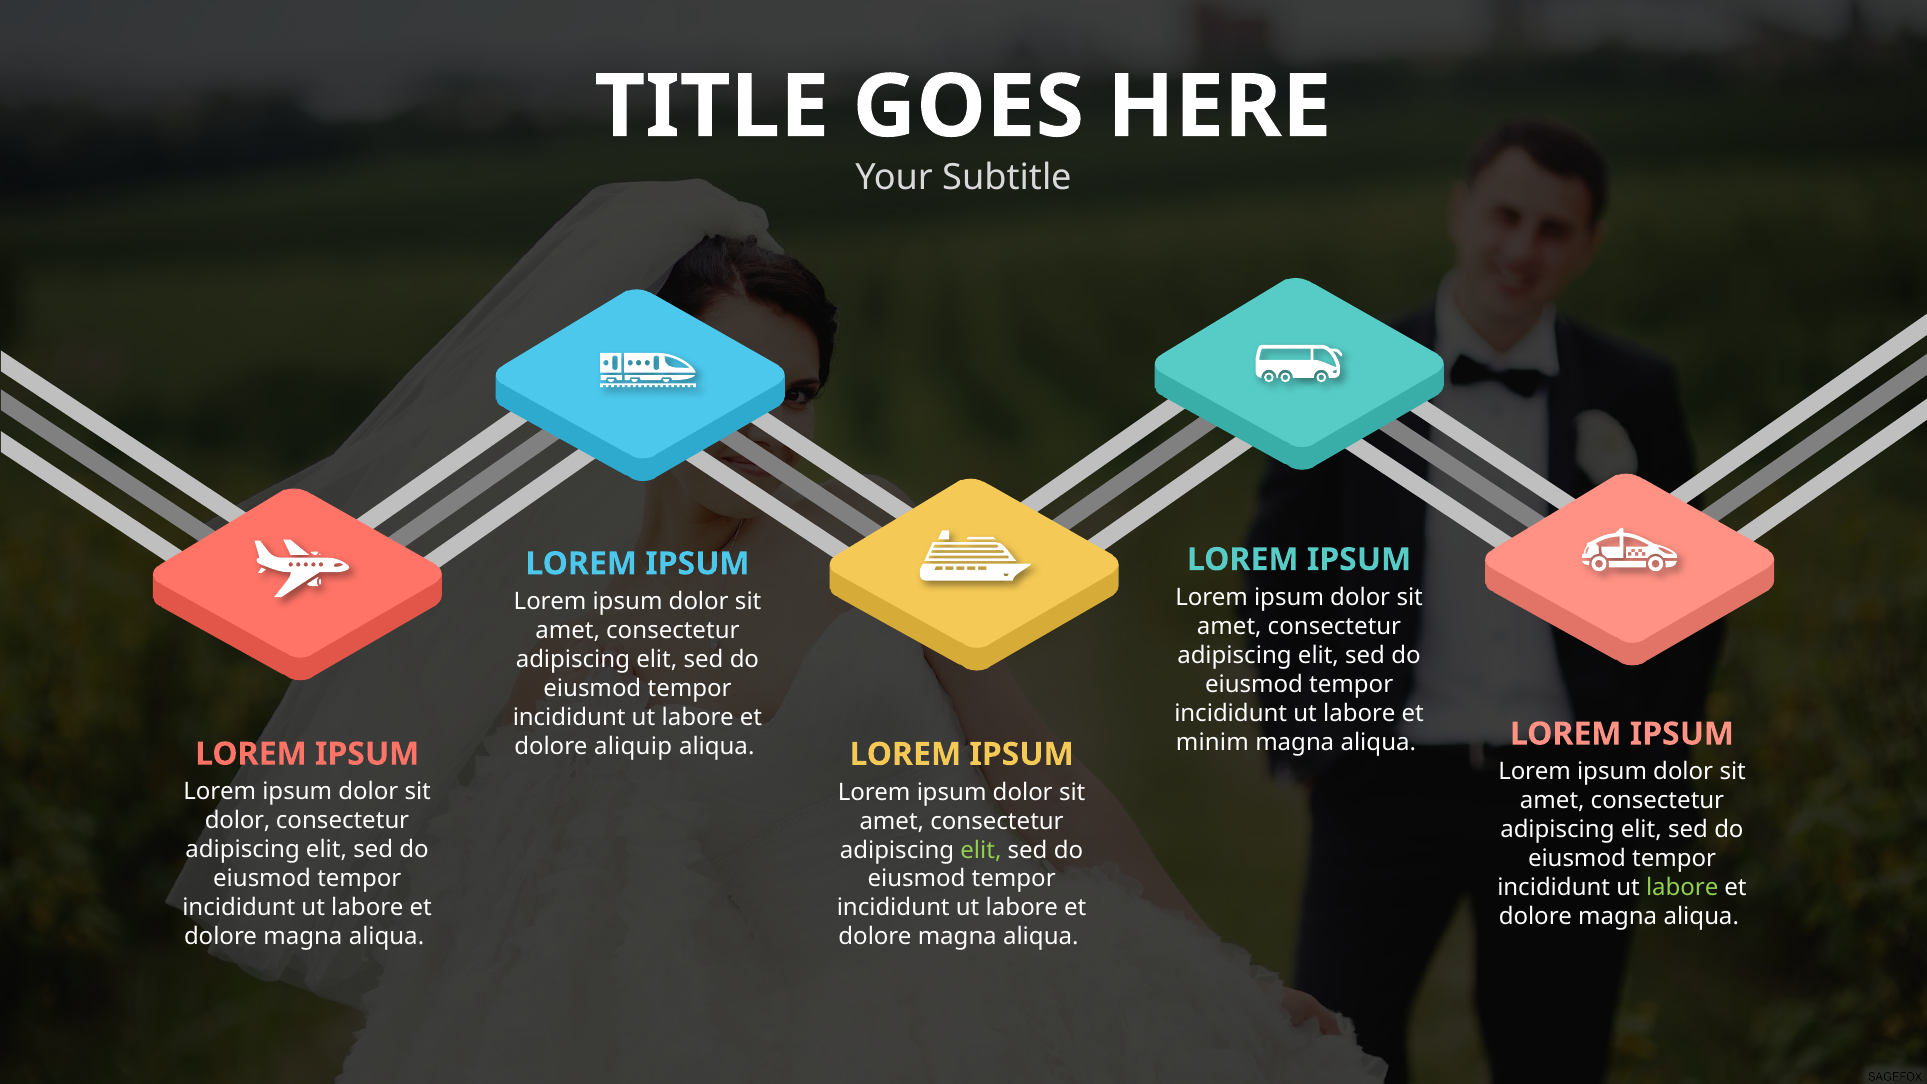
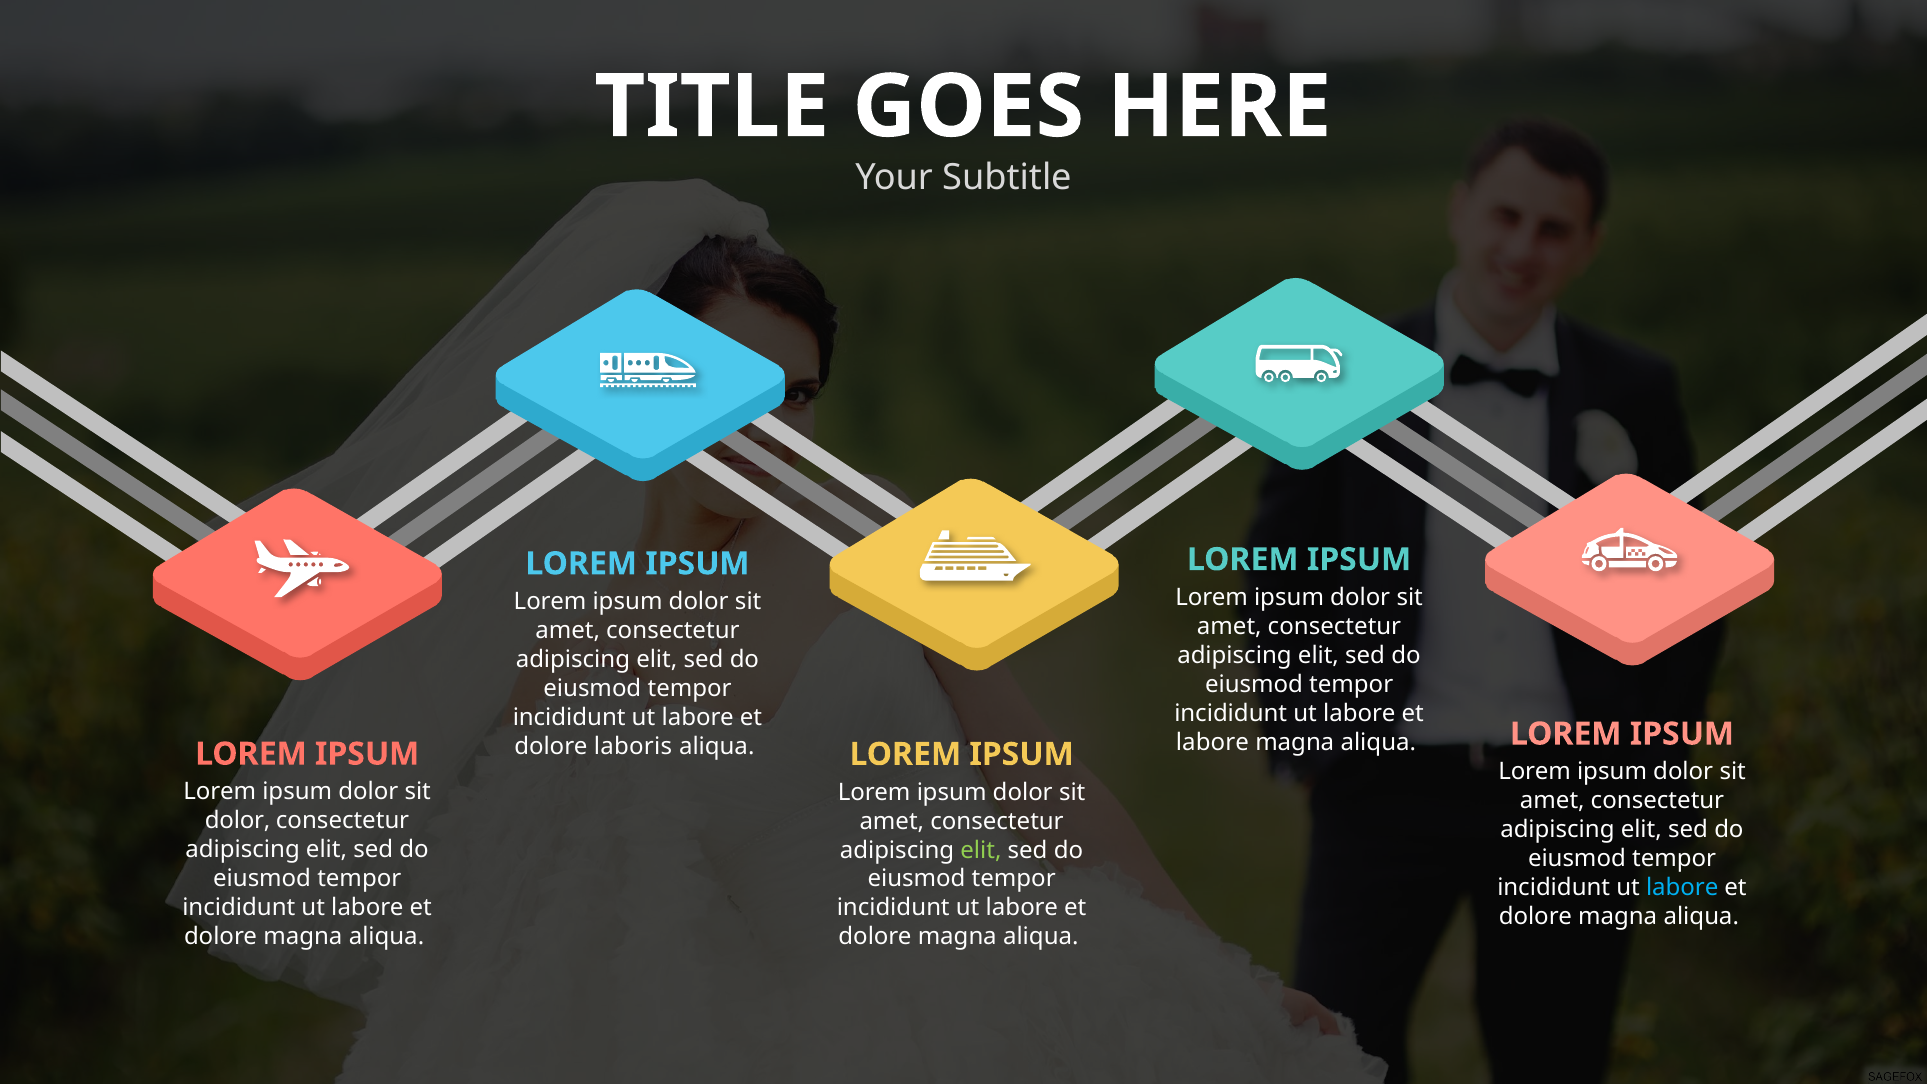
minim: minim -> labore (1212, 742)
aliquip: aliquip -> laboris (633, 746)
labore colour: light green -> light blue (1682, 887)
